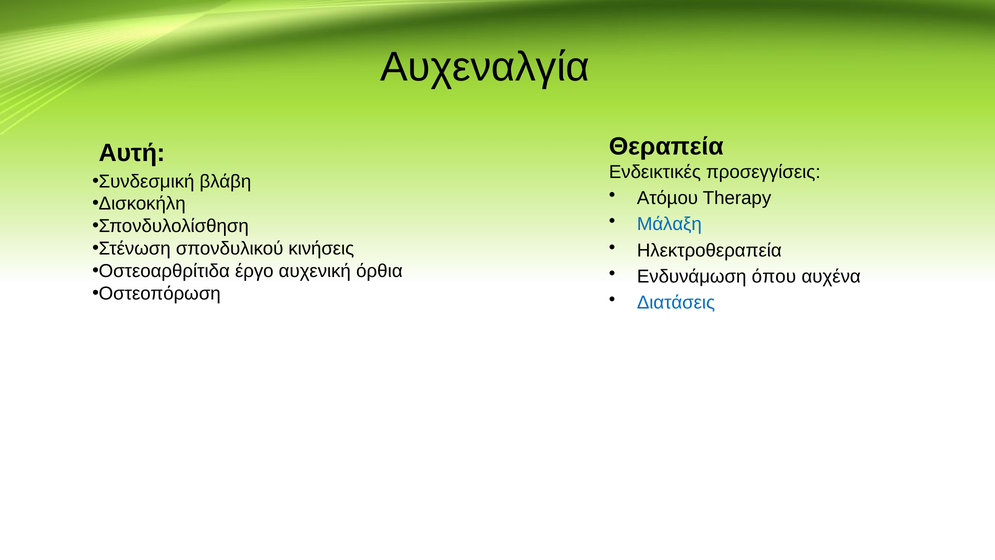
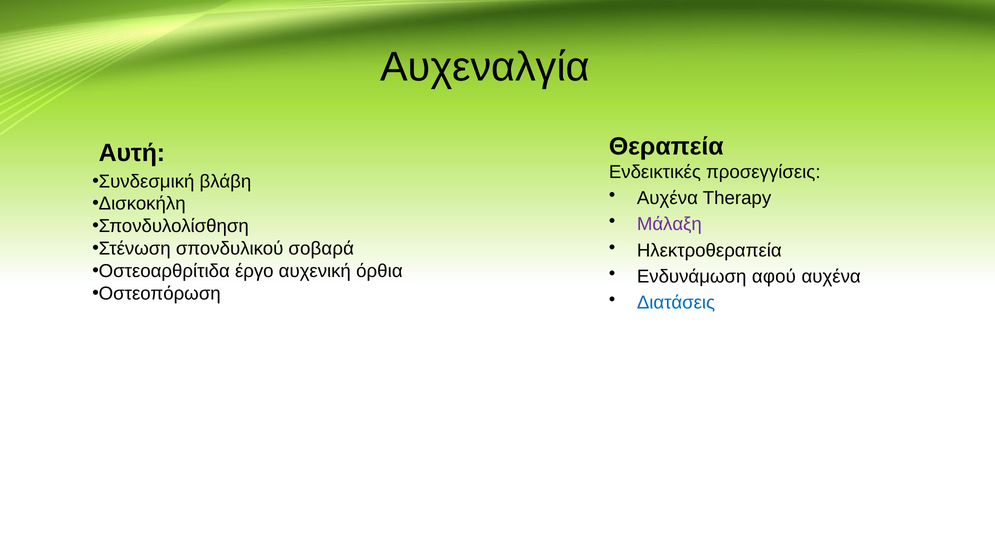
Ατόµου: Ατόµου -> Αυχένα (667, 198)
Μάλαξη colour: blue -> purple (669, 224)
κινήσεις: κινήσεις -> σοβαρά (321, 248)
όπου: όπου -> αφού (774, 276)
